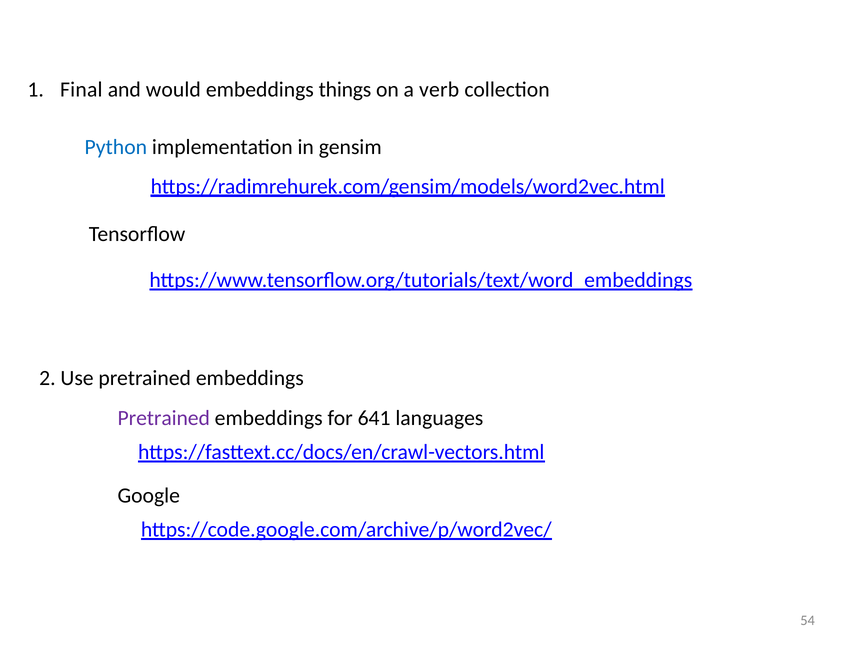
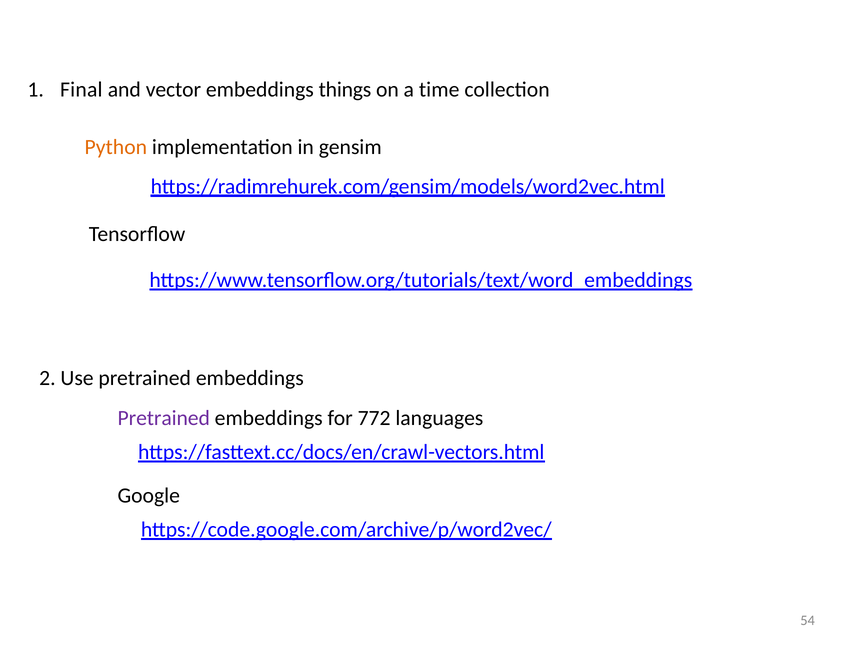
would: would -> vector (173, 89)
verb: verb -> time (439, 89)
Python colour: blue -> orange (116, 147)
641: 641 -> 772 (374, 418)
